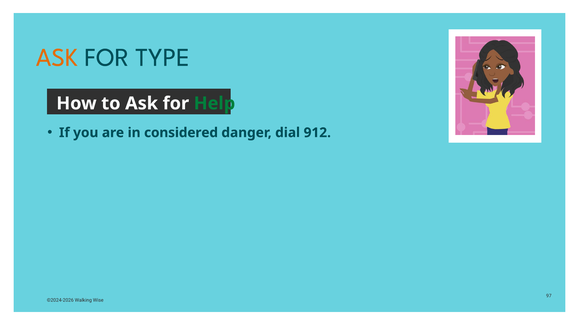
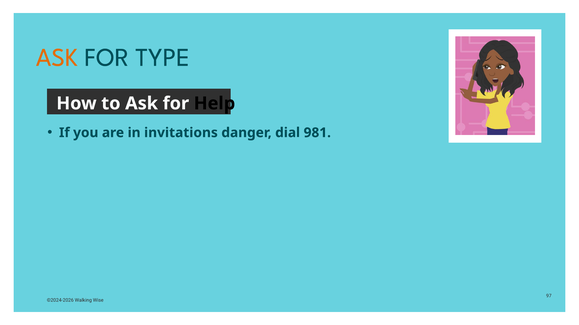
Help colour: green -> black (214, 104)
considered: considered -> invitations (181, 133)
912: 912 -> 981 (317, 133)
